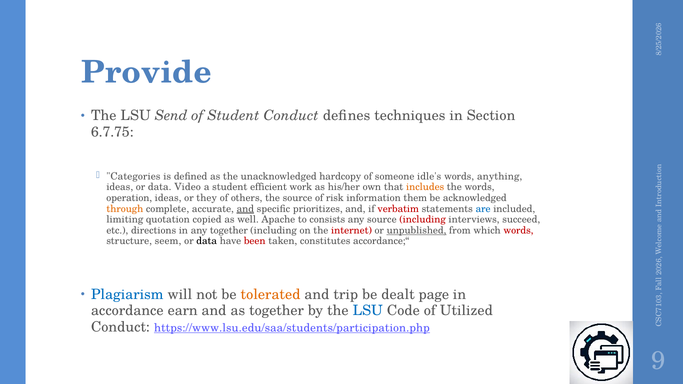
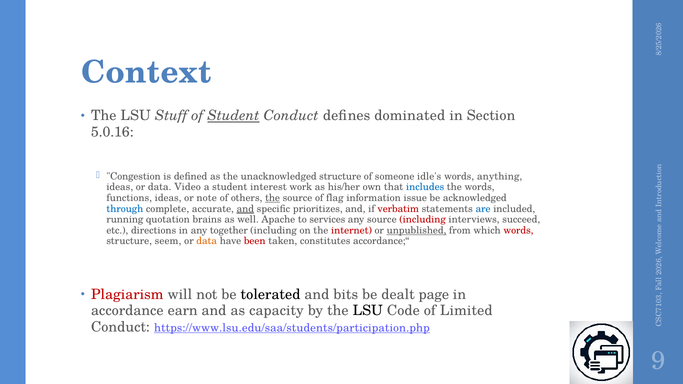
Provide: Provide -> Context (146, 73)
Send: Send -> Stuff (171, 116)
Student underline: none -> present (233, 116)
techniques: techniques -> dominated (410, 116)
6.7.75: 6.7.75 -> 5.0.16 (112, 132)
Categories: Categories -> Congestion (134, 176)
unacknowledged hardcopy: hardcopy -> structure (340, 176)
efficient: efficient -> interest (268, 187)
includes colour: orange -> blue (425, 187)
operation: operation -> functions (129, 198)
they: they -> note (207, 198)
the underline: none -> present (273, 198)
risk: risk -> flag (335, 198)
them: them -> issue (415, 198)
through colour: orange -> blue (125, 209)
limiting: limiting -> running (125, 220)
copied: copied -> brains (207, 220)
consists: consists -> services (327, 220)
data colour: black -> orange (207, 241)
Plagiarism colour: blue -> red (127, 295)
tolerated colour: orange -> black (271, 295)
trip: trip -> bits (346, 295)
as together: together -> capacity (276, 311)
LSU colour: blue -> black (368, 311)
Utilized: Utilized -> Limited (466, 311)
